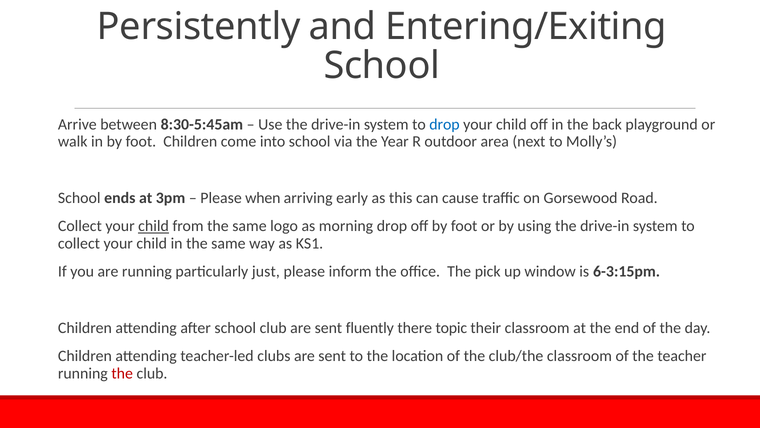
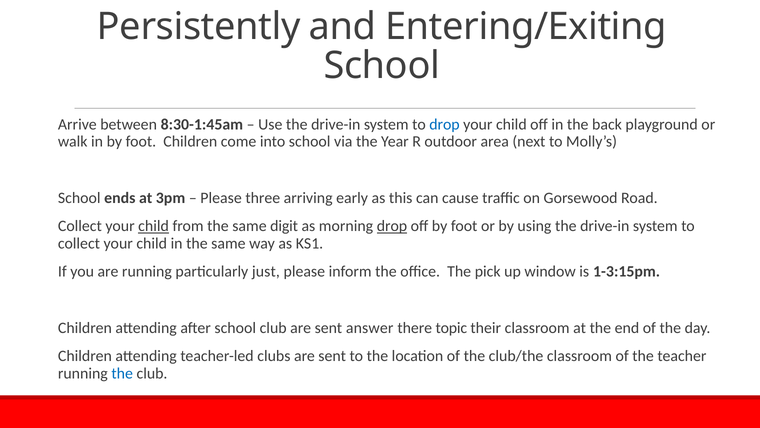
8:30-5:45am: 8:30-5:45am -> 8:30-1:45am (202, 124)
when: when -> three (263, 198)
logo: logo -> digit (284, 226)
drop underline: none -> present (392, 226)
6-3:15pm: 6-3:15pm -> 1-3:15pm (627, 271)
fluently: fluently -> answer (370, 328)
the colour: red -> blue (122, 373)
